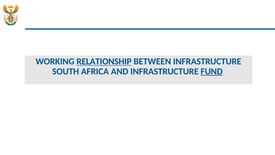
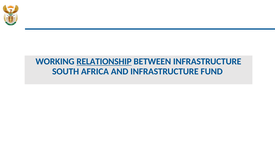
FUND underline: present -> none (212, 71)
